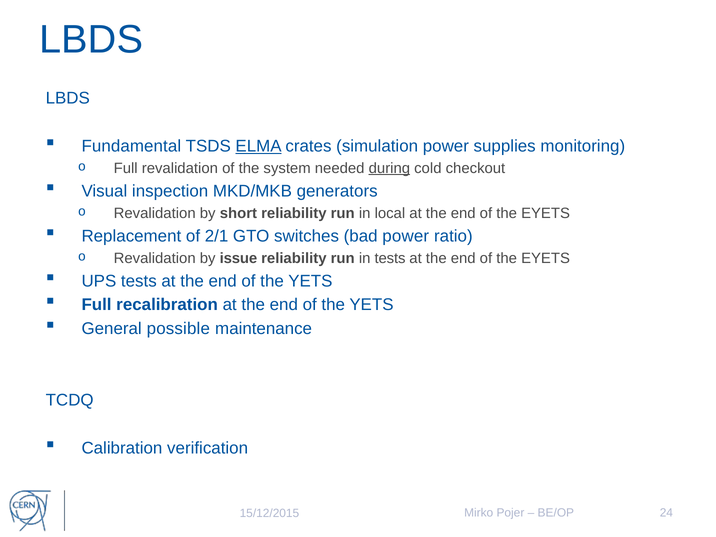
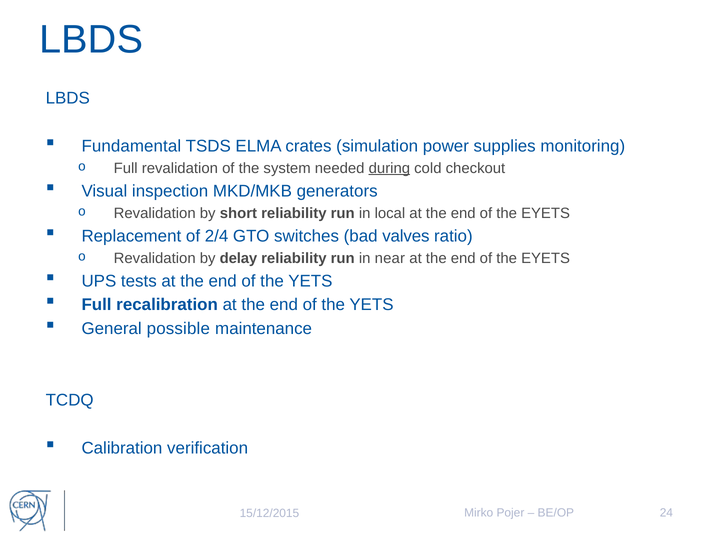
ELMA underline: present -> none (259, 146)
2/1: 2/1 -> 2/4 (217, 236)
bad power: power -> valves (406, 236)
issue: issue -> delay (238, 258)
in tests: tests -> near (390, 258)
